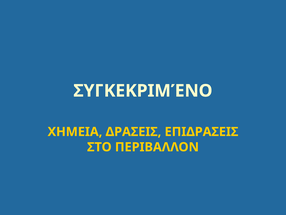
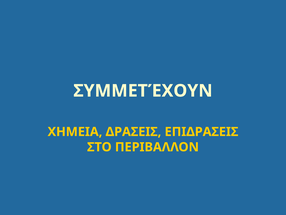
ΣΥΓΚΕΚΡΙΜΈΝΟ: ΣΥΓΚΕΚΡΙΜΈΝΟ -> ΣΥΜΜΕΤΈΧΟΥΝ (143, 91)
